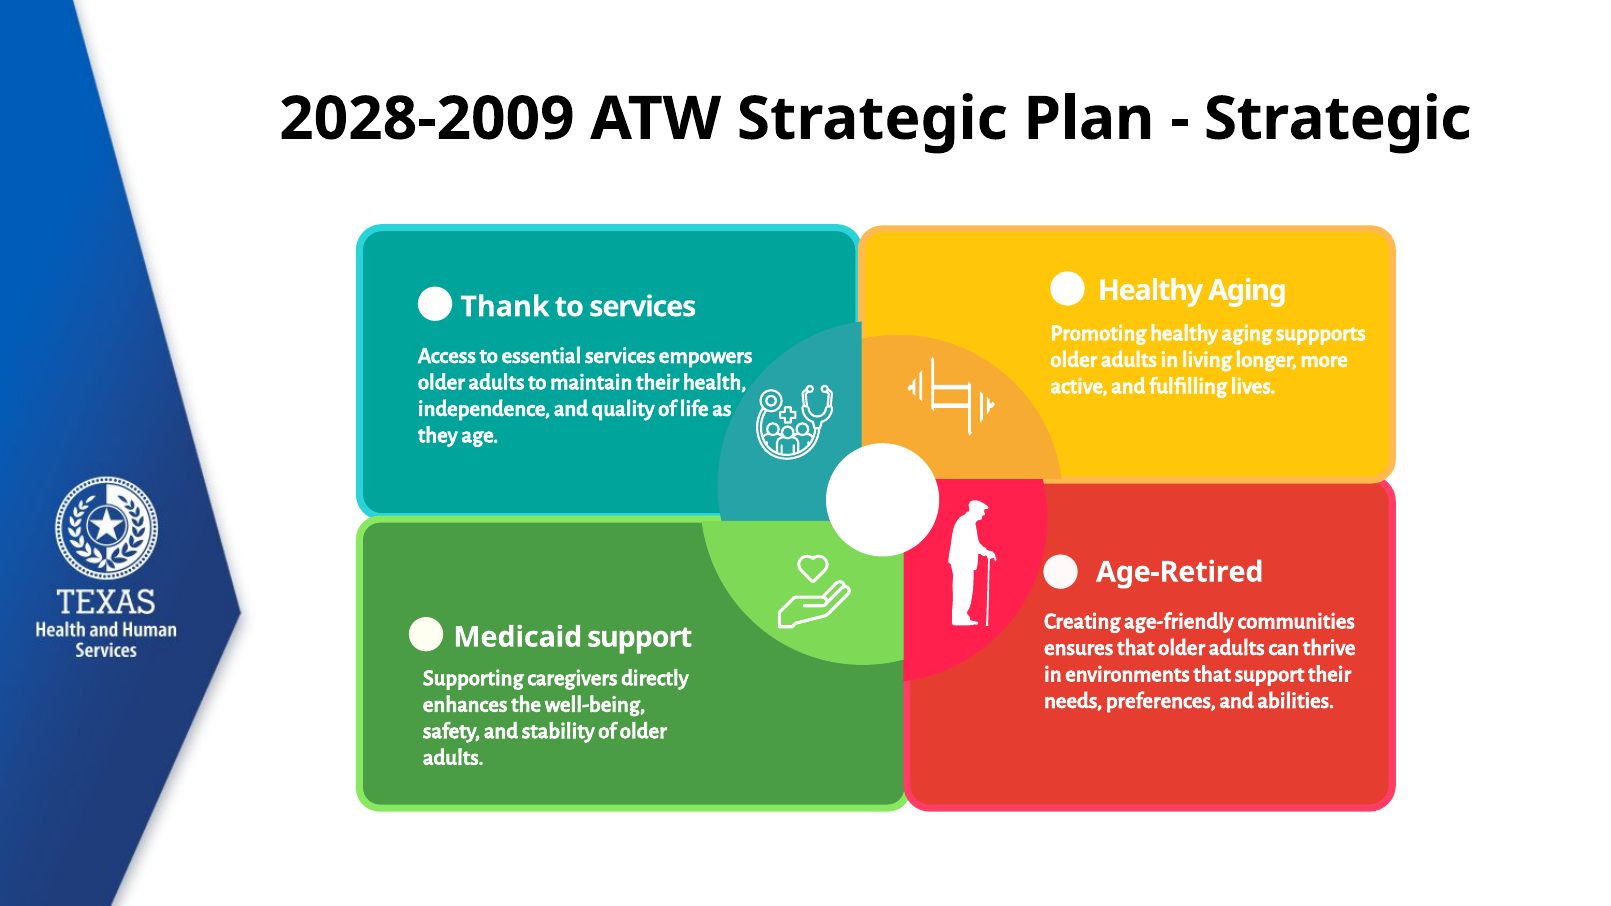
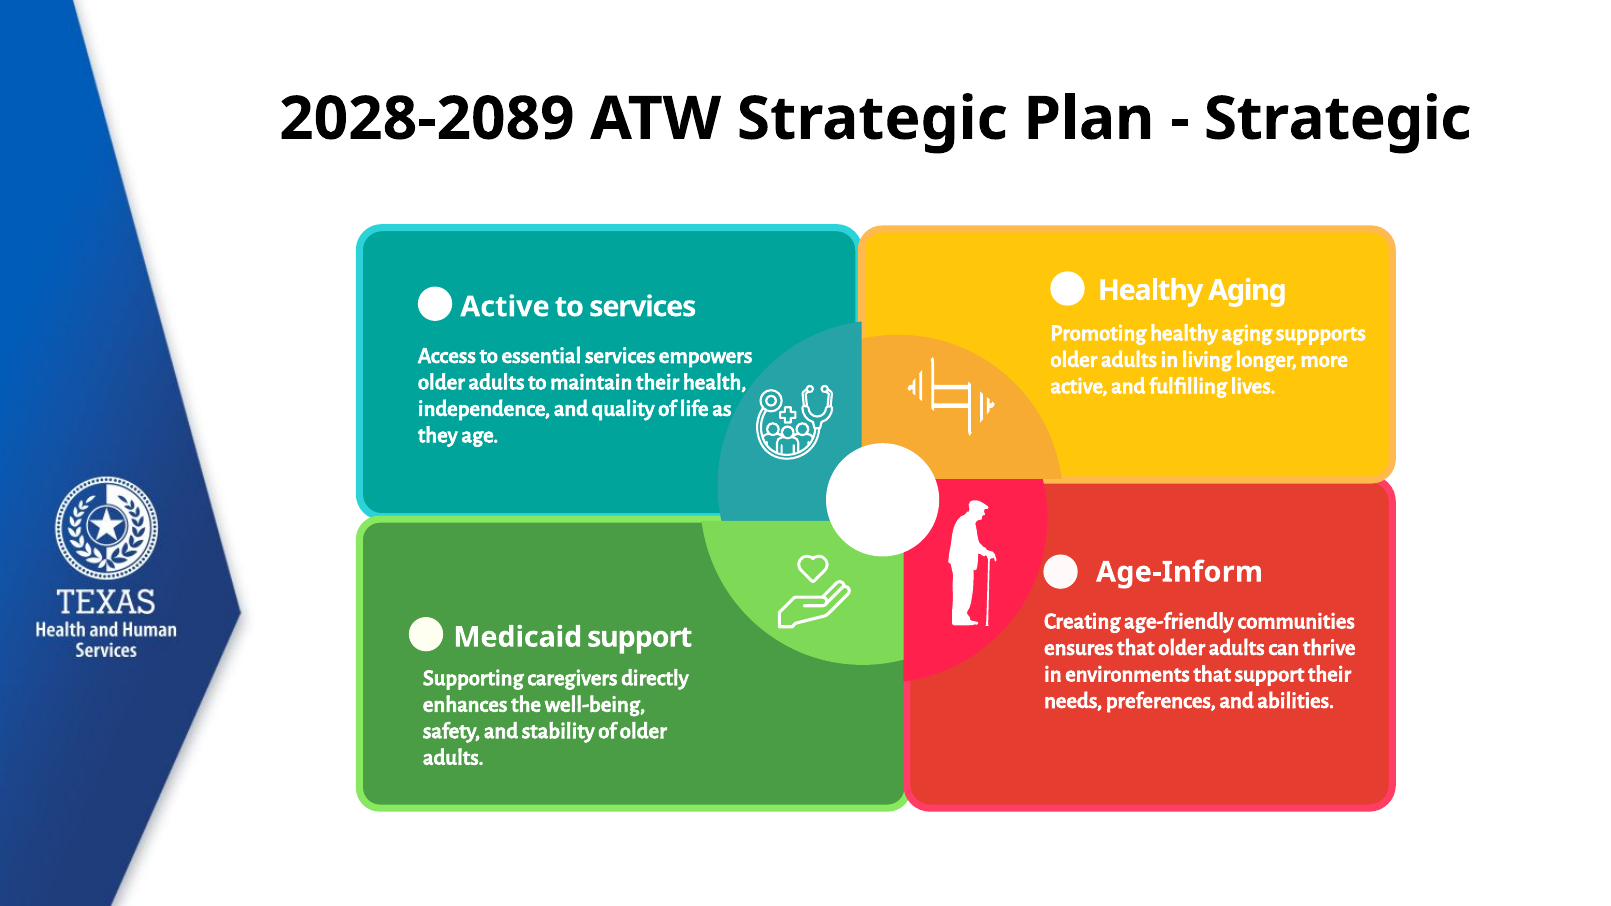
2028-2009: 2028-2009 -> 2028-2089 (427, 119)
Thank: Thank -> Active (505, 307)
Age-Retired: Age-Retired -> Age-Inform (1180, 572)
